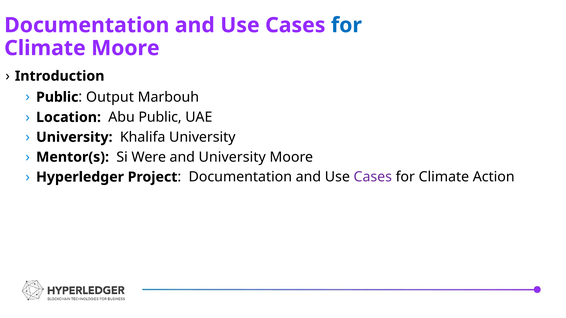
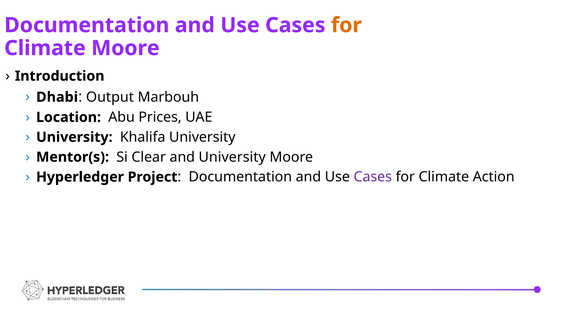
for colour: blue -> orange (346, 25)
Public: Public -> Dhabi (57, 97)
Abu Public: Public -> Prices (160, 117)
Were: Were -> Clear (149, 157)
